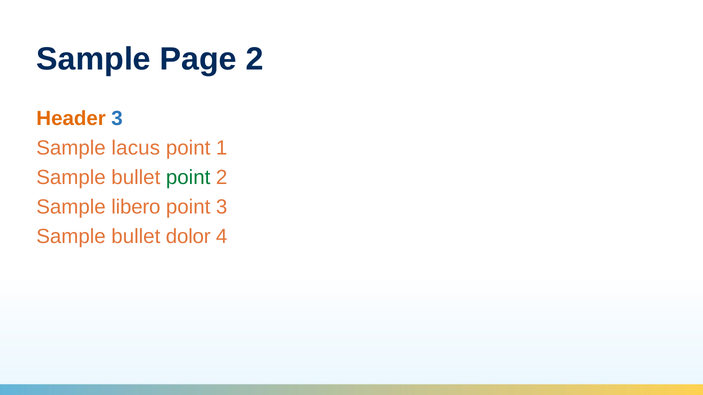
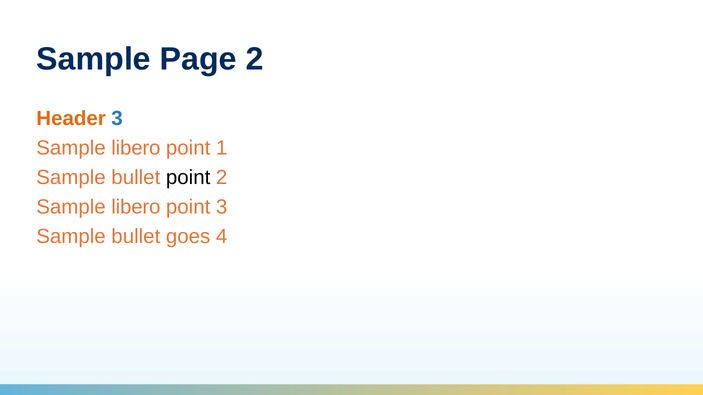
lacus: lacus -> libero (136, 148)
point colour: green -> black (188, 178)
dolor: dolor -> goes (188, 237)
